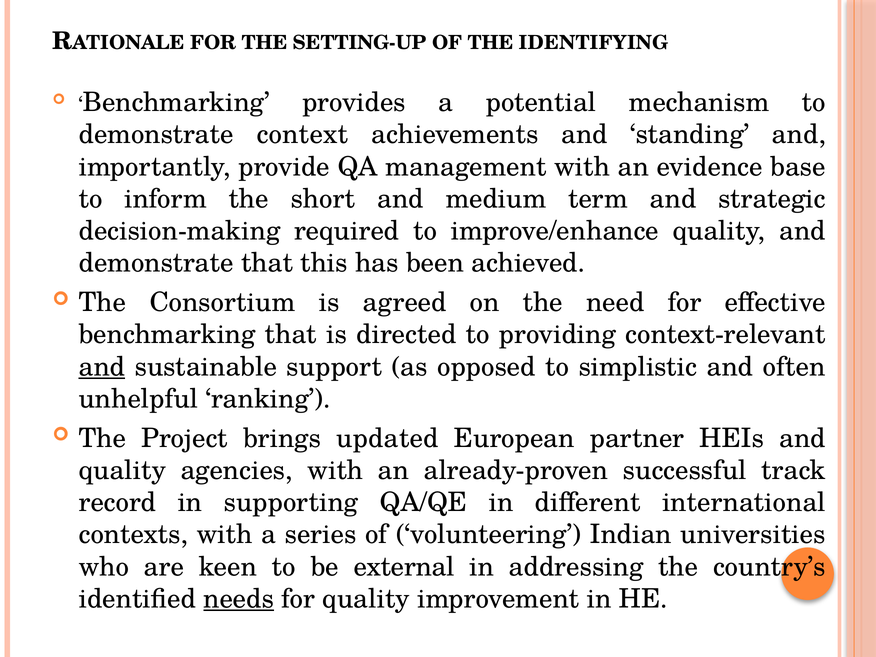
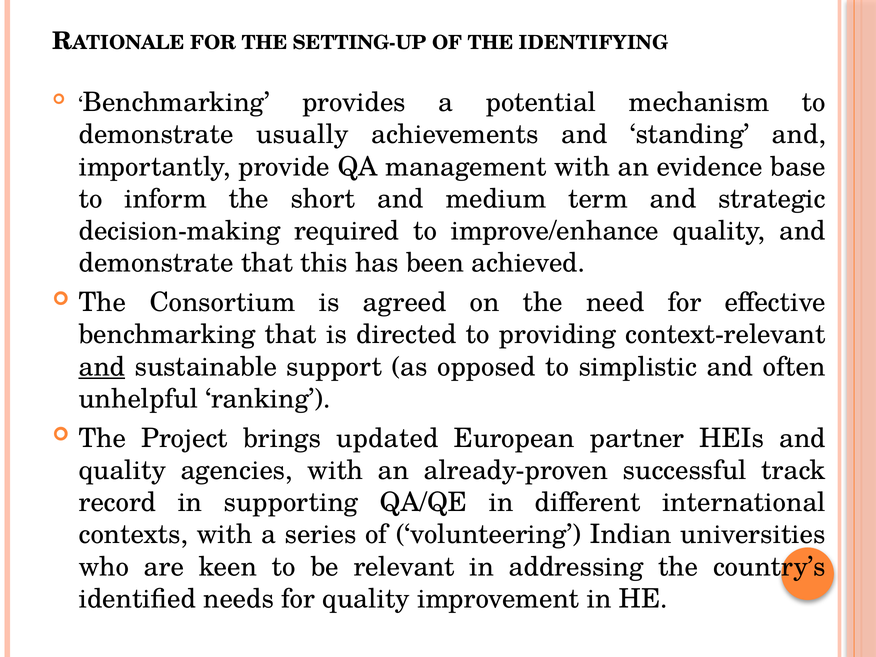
context: context -> usually (303, 135)
external: external -> relevant (404, 567)
needs underline: present -> none (239, 599)
